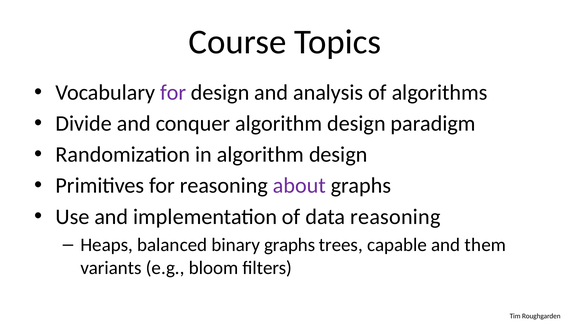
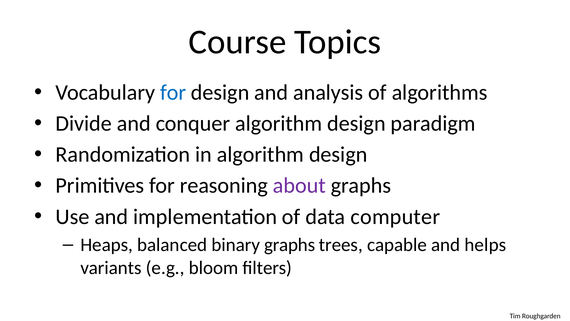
for colour: purple -> blue (173, 92)
data reasoning: reasoning -> computer (395, 216)
them: them -> helps (485, 245)
